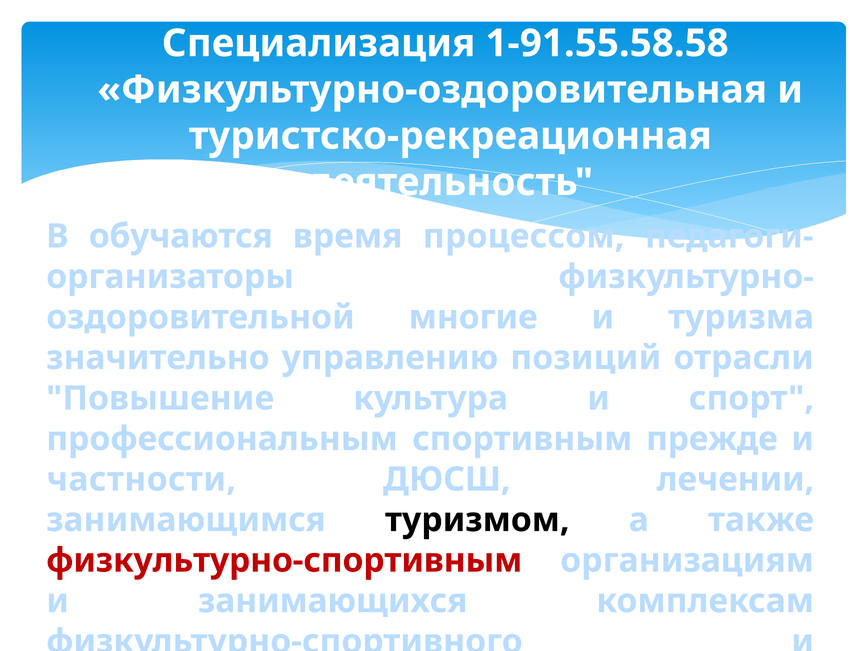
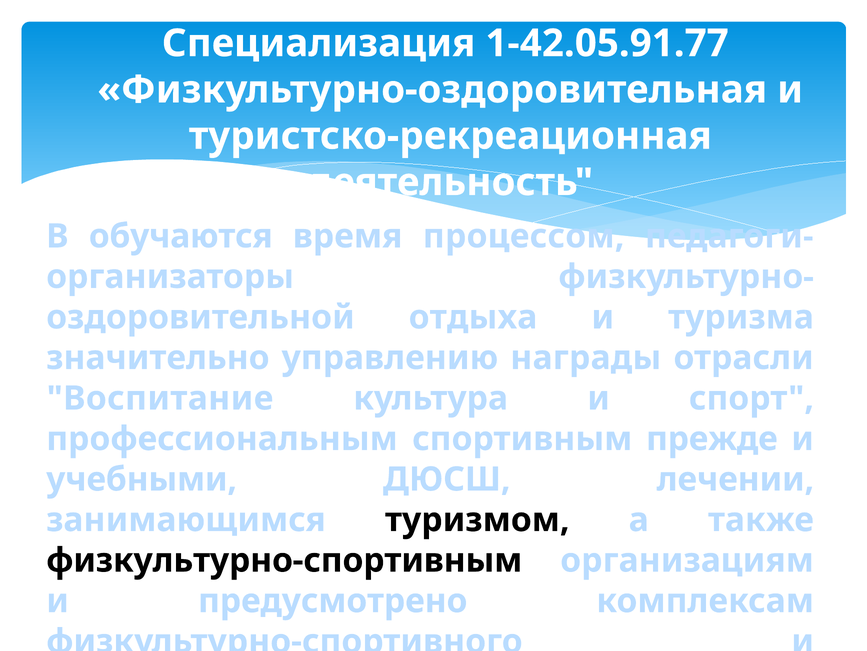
1-91.55.58.58: 1-91.55.58.58 -> 1-42.05.91.77 (607, 43)
многие: многие -> отдыха (473, 317)
позиций: позиций -> награды (586, 357)
Повышение: Повышение -> Воспитание (160, 398)
частности: частности -> учебными (142, 479)
физкультурно-спортивным colour: red -> black (284, 560)
занимающихся: занимающихся -> предусмотрено (333, 600)
